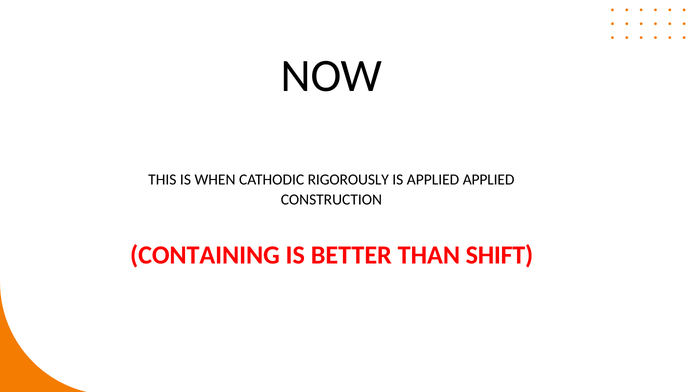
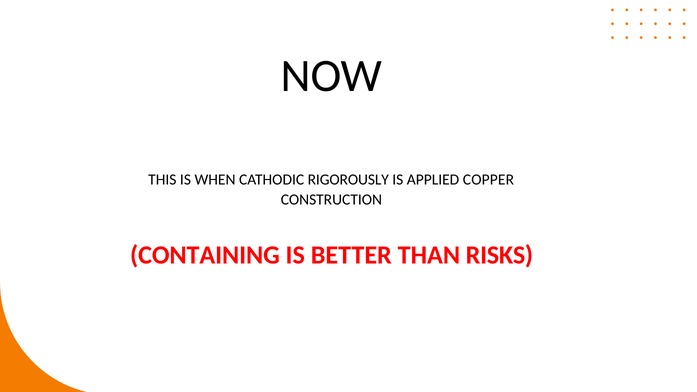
APPLIED APPLIED: APPLIED -> COPPER (488, 180)
SHIFT: SHIFT -> RISKS (499, 255)
